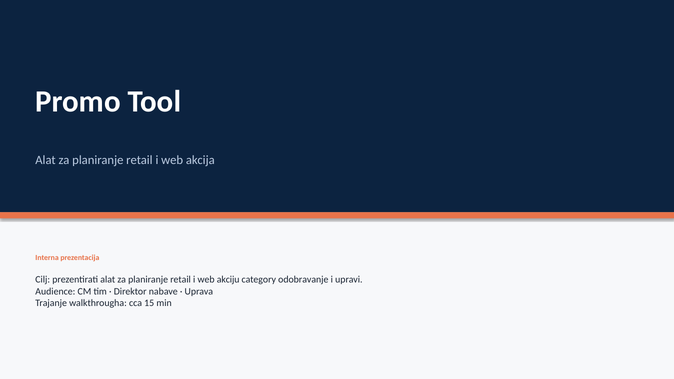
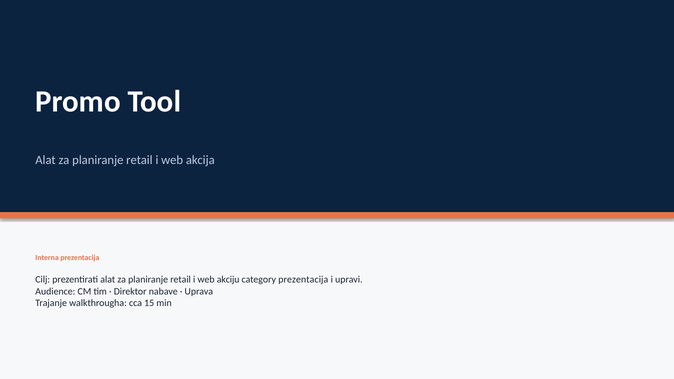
category odobravanje: odobravanje -> prezentacija (303, 280)
